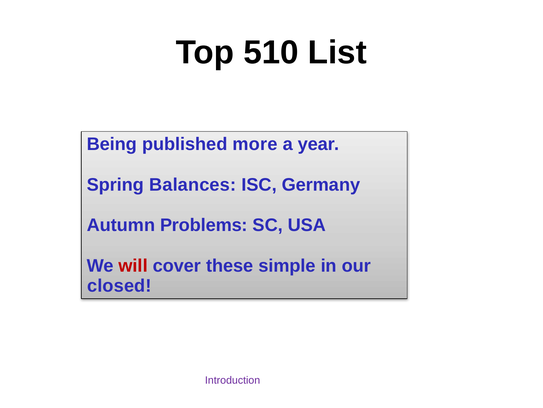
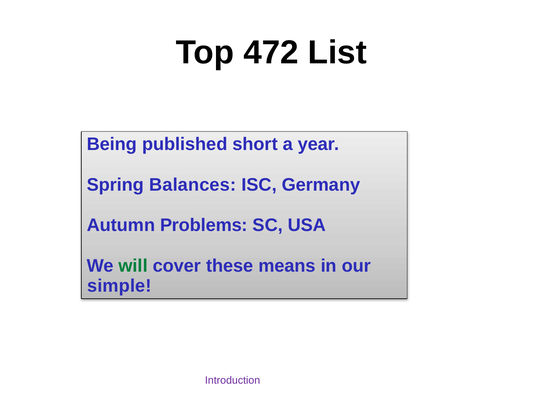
510: 510 -> 472 (271, 53)
more: more -> short (255, 144)
will colour: red -> green (133, 265)
simple: simple -> means (287, 265)
closed: closed -> simple (119, 285)
